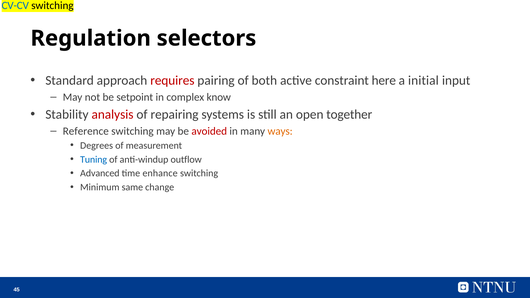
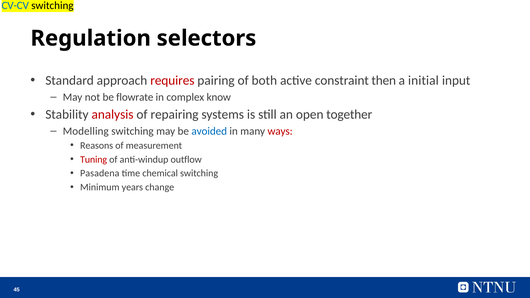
here: here -> then (384, 80)
setpoint: setpoint -> flowrate (135, 97)
Reference: Reference -> Modelling (86, 131)
avoided colour: red -> blue (209, 131)
ways colour: orange -> red (280, 131)
Degrees: Degrees -> Reasons (97, 146)
Tuning colour: blue -> red (94, 160)
Advanced: Advanced -> Pasadena (100, 173)
enhance: enhance -> chemical (160, 173)
same: same -> years (132, 187)
